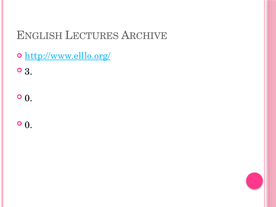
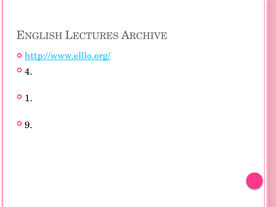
3: 3 -> 4 (29, 72)
0: 0 -> 1 (29, 98)
0: 0 -> 9 (29, 125)
